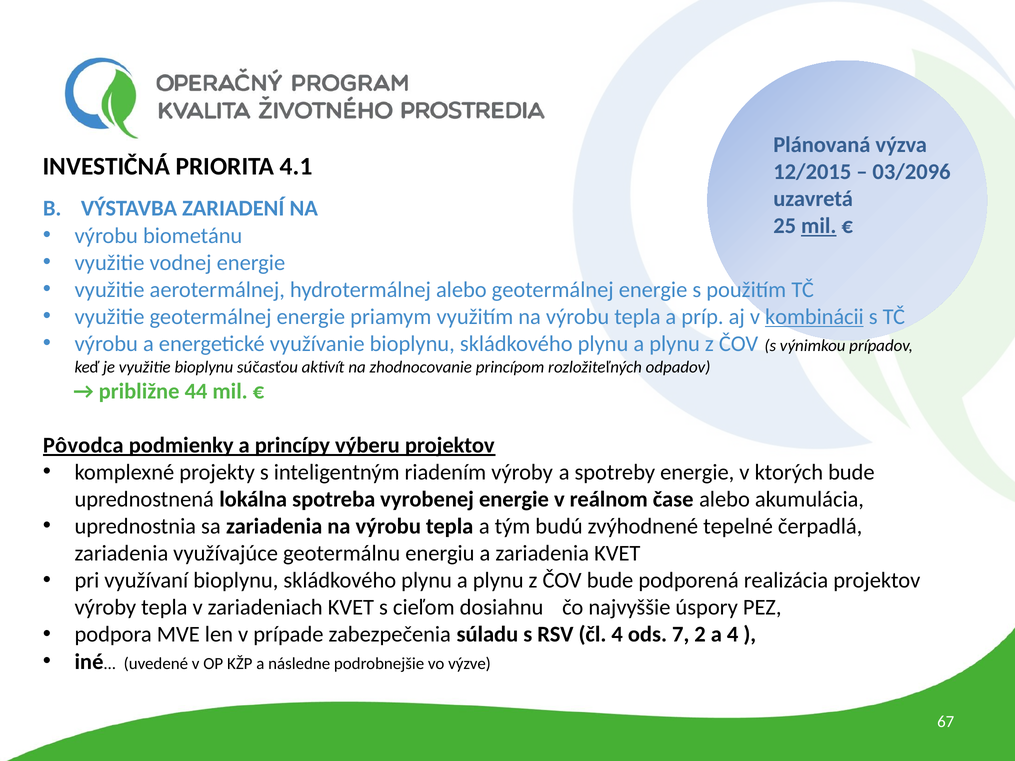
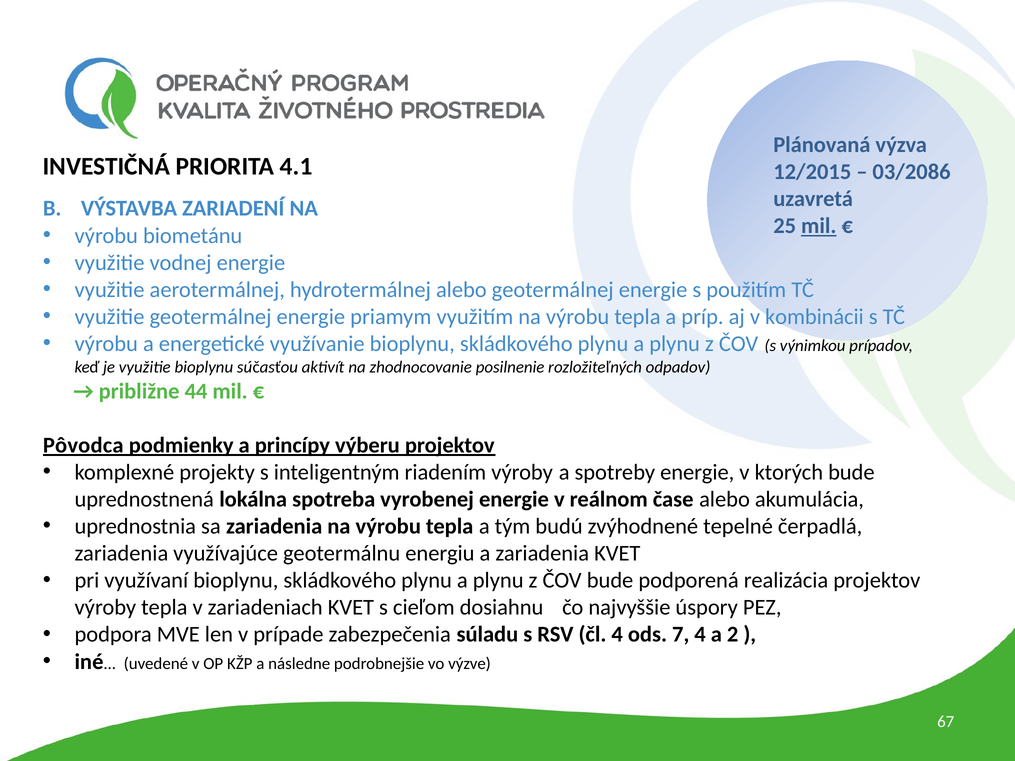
03/2096: 03/2096 -> 03/2086 (912, 172)
kombinácii underline: present -> none (814, 317)
princípom: princípom -> posilnenie (510, 367)
7 2: 2 -> 4 (700, 635)
a 4: 4 -> 2 (733, 635)
